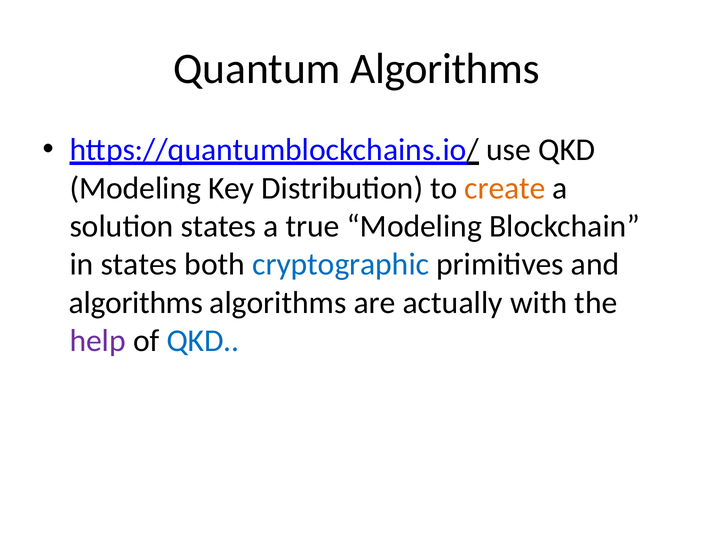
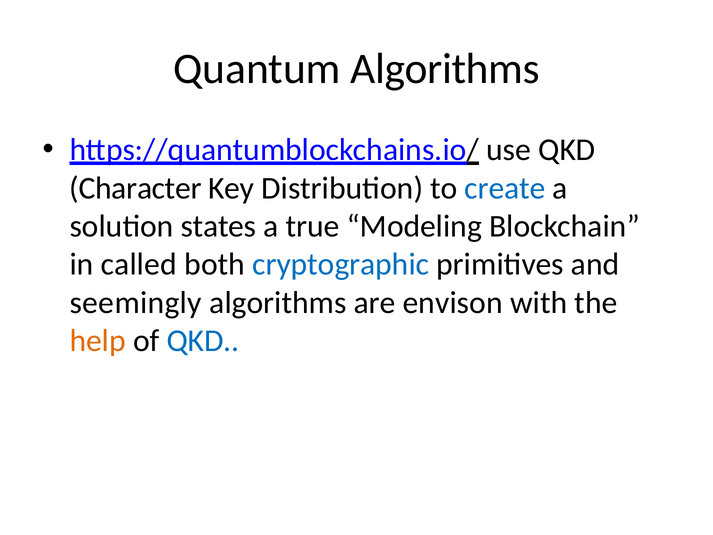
Modeling: Modeling -> Character (136, 188)
create colour: orange -> blue (505, 188)
in states: states -> called (139, 264)
algorithms: algorithms -> seemingly (136, 302)
actually: actually -> envison (453, 302)
help colour: purple -> orange (98, 340)
